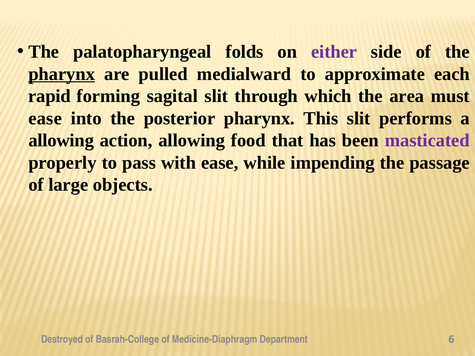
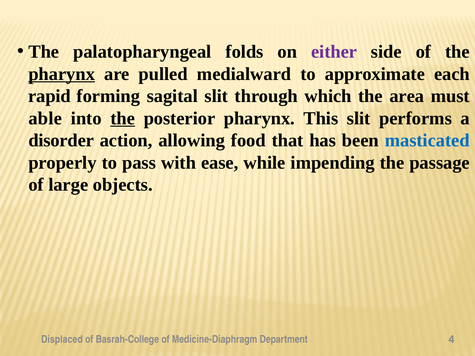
ease: ease -> able (45, 118)
the underline: none -> present (123, 118)
allowing: allowing -> disorder (61, 141)
masticated colour: purple -> blue (427, 141)
Destroyed: Destroyed -> Displaced (62, 340)
6: 6 -> 4 (451, 340)
